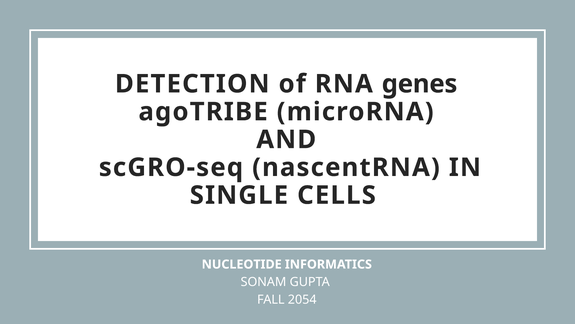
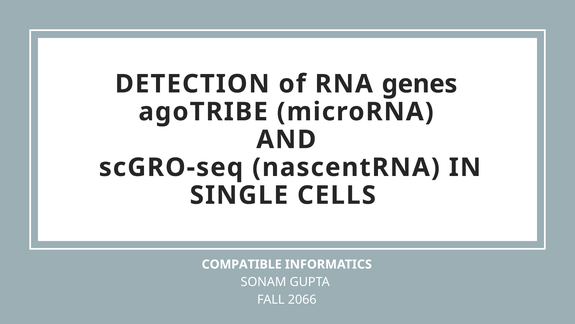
NUCLEOTIDE: NUCLEOTIDE -> COMPATIBLE (242, 264)
2054: 2054 -> 2066 (302, 299)
